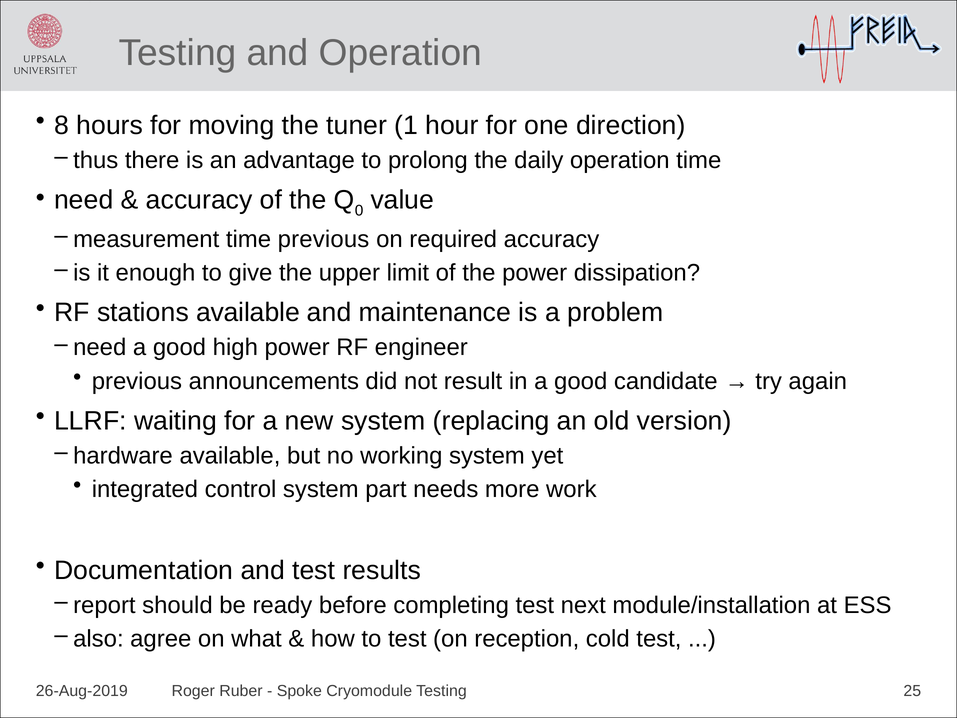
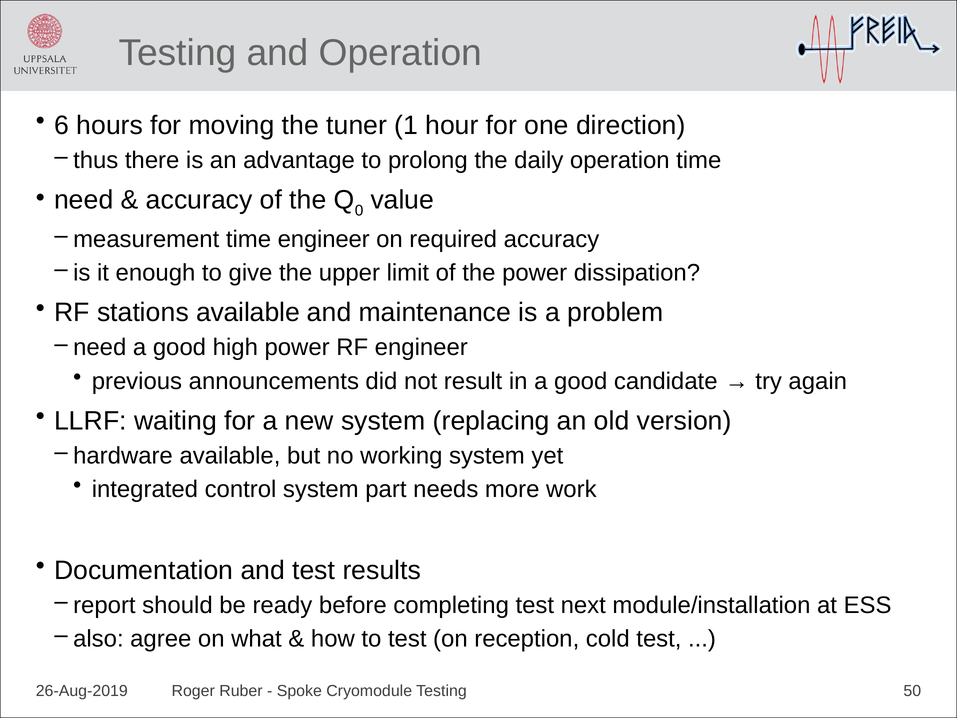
8: 8 -> 6 (62, 125)
time previous: previous -> engineer (324, 239)
25: 25 -> 50 (912, 691)
